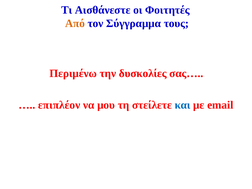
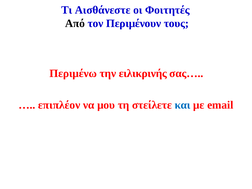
Από colour: orange -> black (75, 23)
Σύγγραμμα: Σύγγραμμα -> Περιμένουν (134, 23)
δυσκολίες: δυσκολίες -> ειλικρινής (143, 73)
